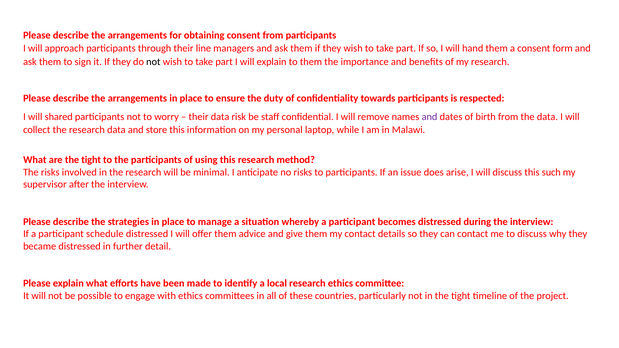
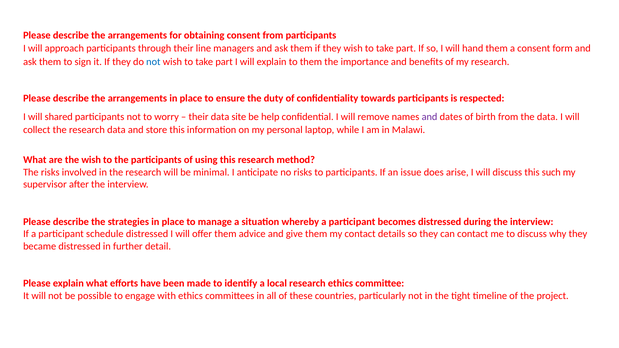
not colour: black -> blue (153, 62)
risk: risk -> site (239, 117)
staff: staff -> help (270, 117)
are the tight: tight -> wish (91, 160)
